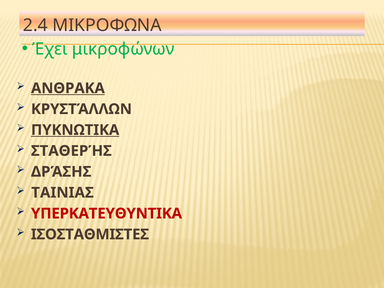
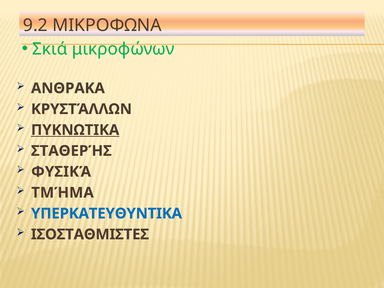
2.4: 2.4 -> 9.2 (35, 25)
Έχει: Έχει -> Σκιά (50, 49)
ΑΝΘΡΑΚΑ underline: present -> none (68, 88)
ΔΡΆΣΗΣ: ΔΡΆΣΗΣ -> ΦΥΣΙΚΆ (61, 172)
ΤΑΙΝΙΑΣ: ΤΑΙΝΙΑΣ -> ΤΜΉΜΑ (62, 193)
ΥΠΕΡΚΑΤΕΥΘΥΝΤΙΚΑ colour: red -> blue (106, 214)
